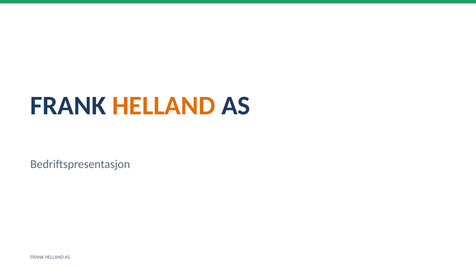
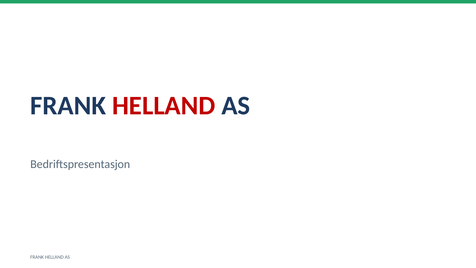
HELLAND colour: orange -> red (164, 106)
